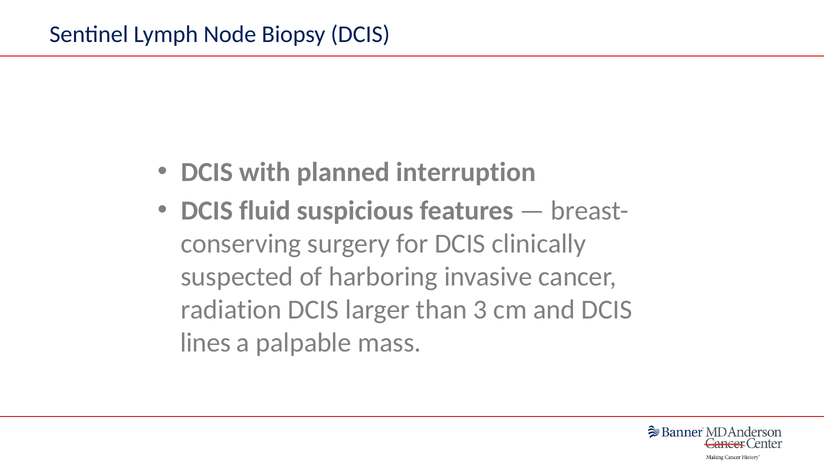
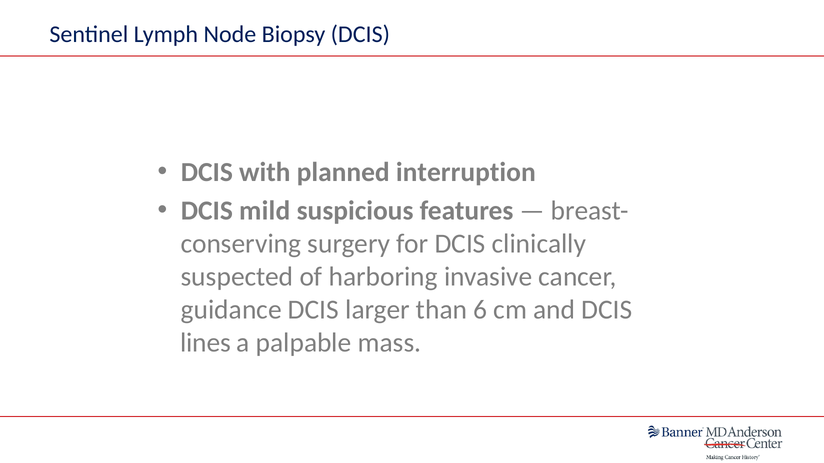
fluid: fluid -> mild (265, 211)
radiation: radiation -> guidance (231, 310)
3: 3 -> 6 (480, 310)
